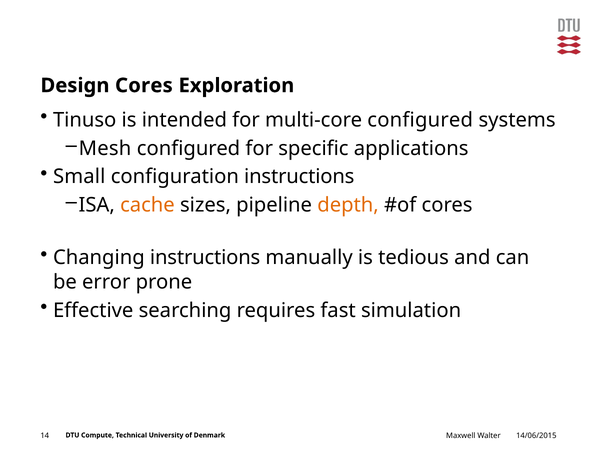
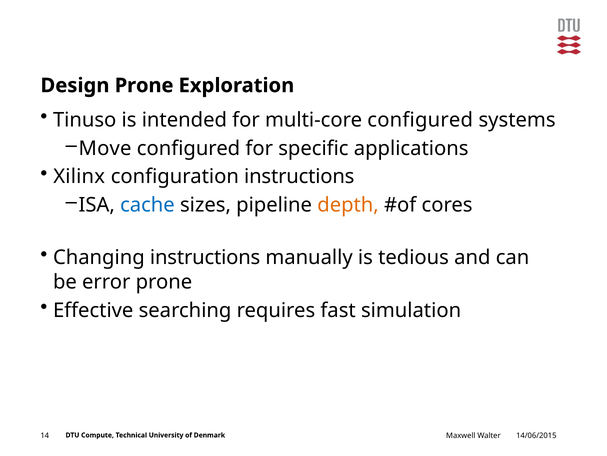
Design Cores: Cores -> Prone (144, 85)
Mesh: Mesh -> Move (105, 148)
Small: Small -> Xilinx (79, 176)
cache colour: orange -> blue (147, 205)
